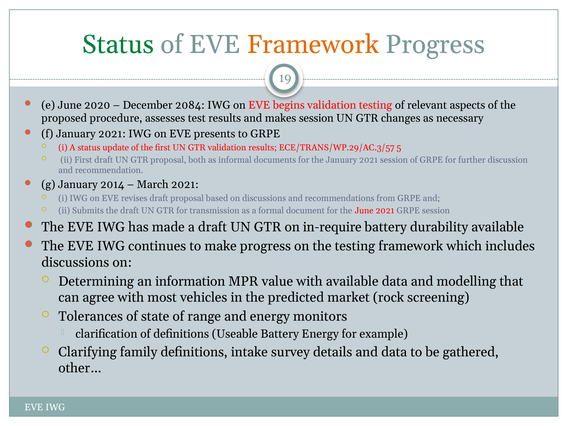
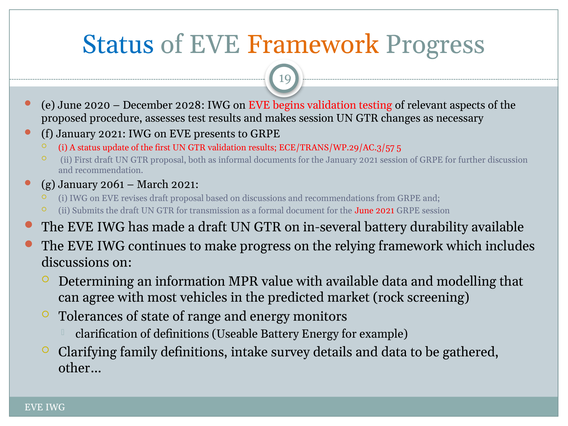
Status colour: green -> blue (118, 45)
2084: 2084 -> 2028 (190, 105)
2014: 2014 -> 2061 (112, 185)
in-require: in-require -> in-several (332, 227)
the testing: testing -> relying (355, 246)
